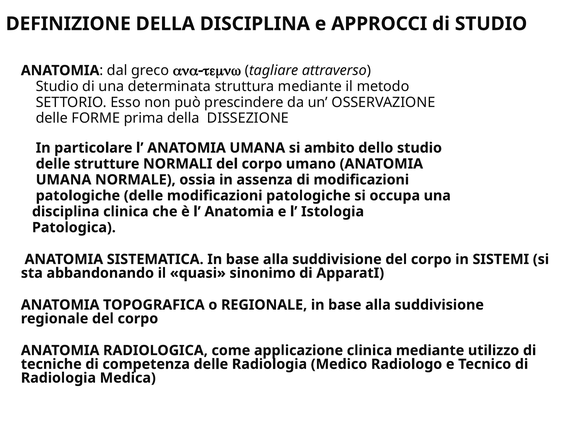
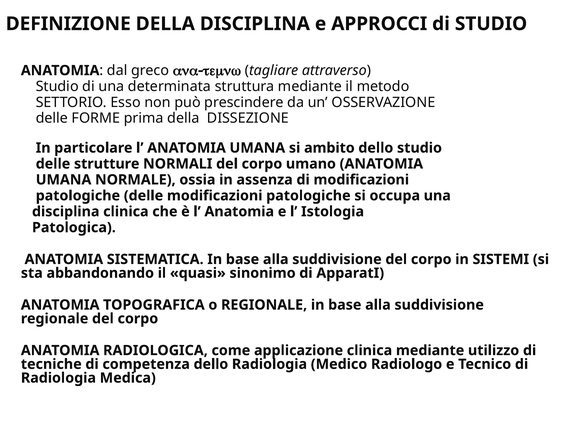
competenza delle: delle -> dello (211, 364)
